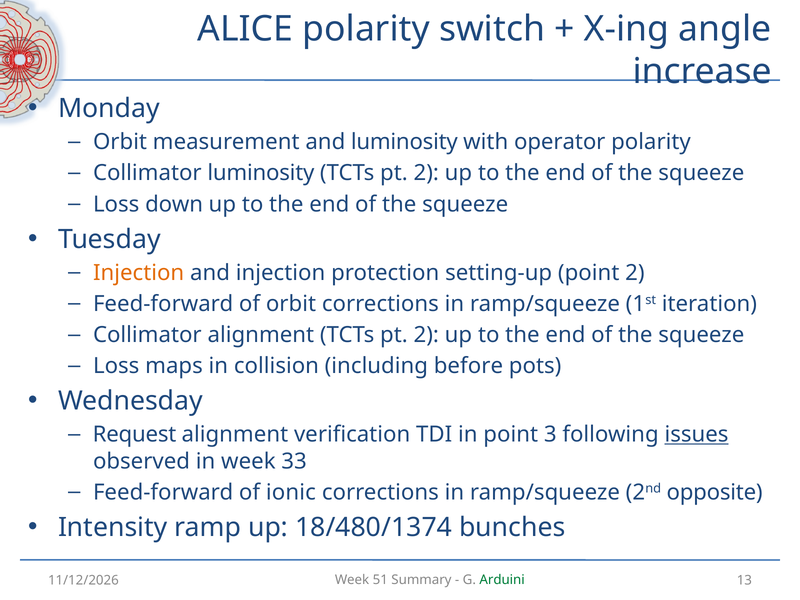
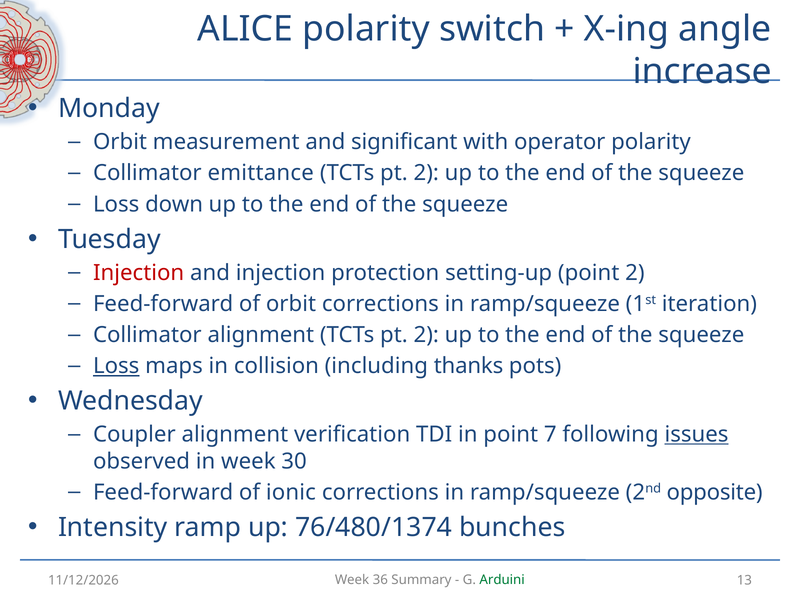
and luminosity: luminosity -> significant (404, 142)
Collimator luminosity: luminosity -> emittance (261, 173)
Injection colour: orange -> red (139, 273)
Loss underline: none -> present (116, 366)
before: before -> thanks (469, 366)
Request: Request -> Coupler (134, 434)
3: 3 -> 7 (550, 434)
33: 33 -> 30 (294, 461)
18/480/1374: 18/480/1374 -> 76/480/1374 (374, 527)
51: 51 -> 36 (380, 580)
